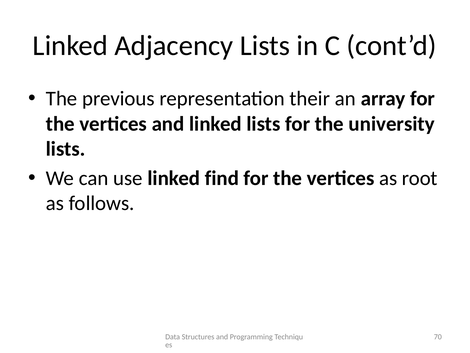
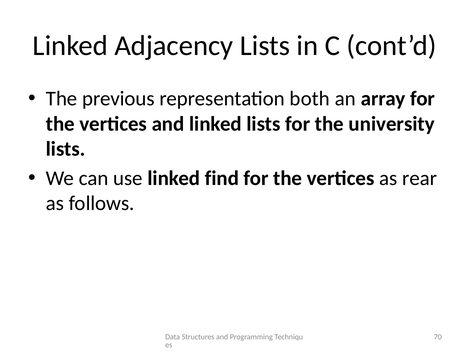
their: their -> both (310, 99)
root: root -> rear (420, 178)
